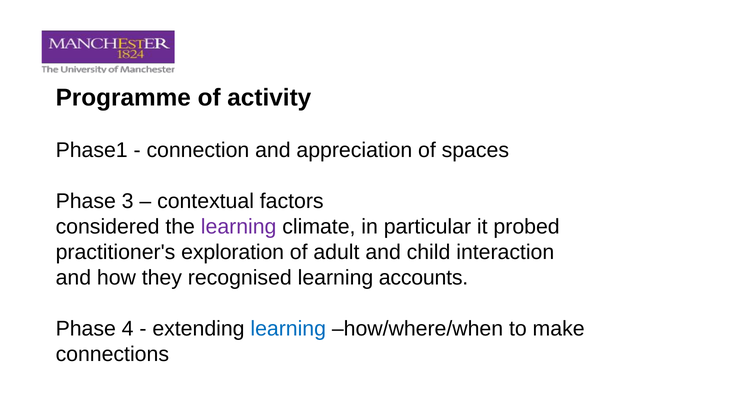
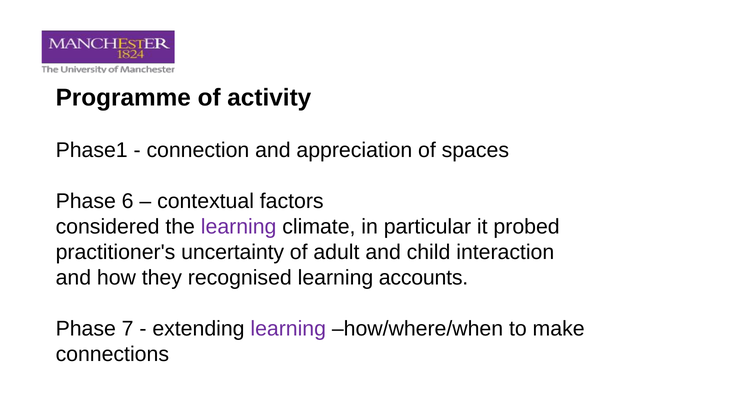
3: 3 -> 6 (128, 201)
exploration: exploration -> uncertainty (233, 253)
4: 4 -> 7 (128, 329)
learning colour: blue -> purple (288, 329)
